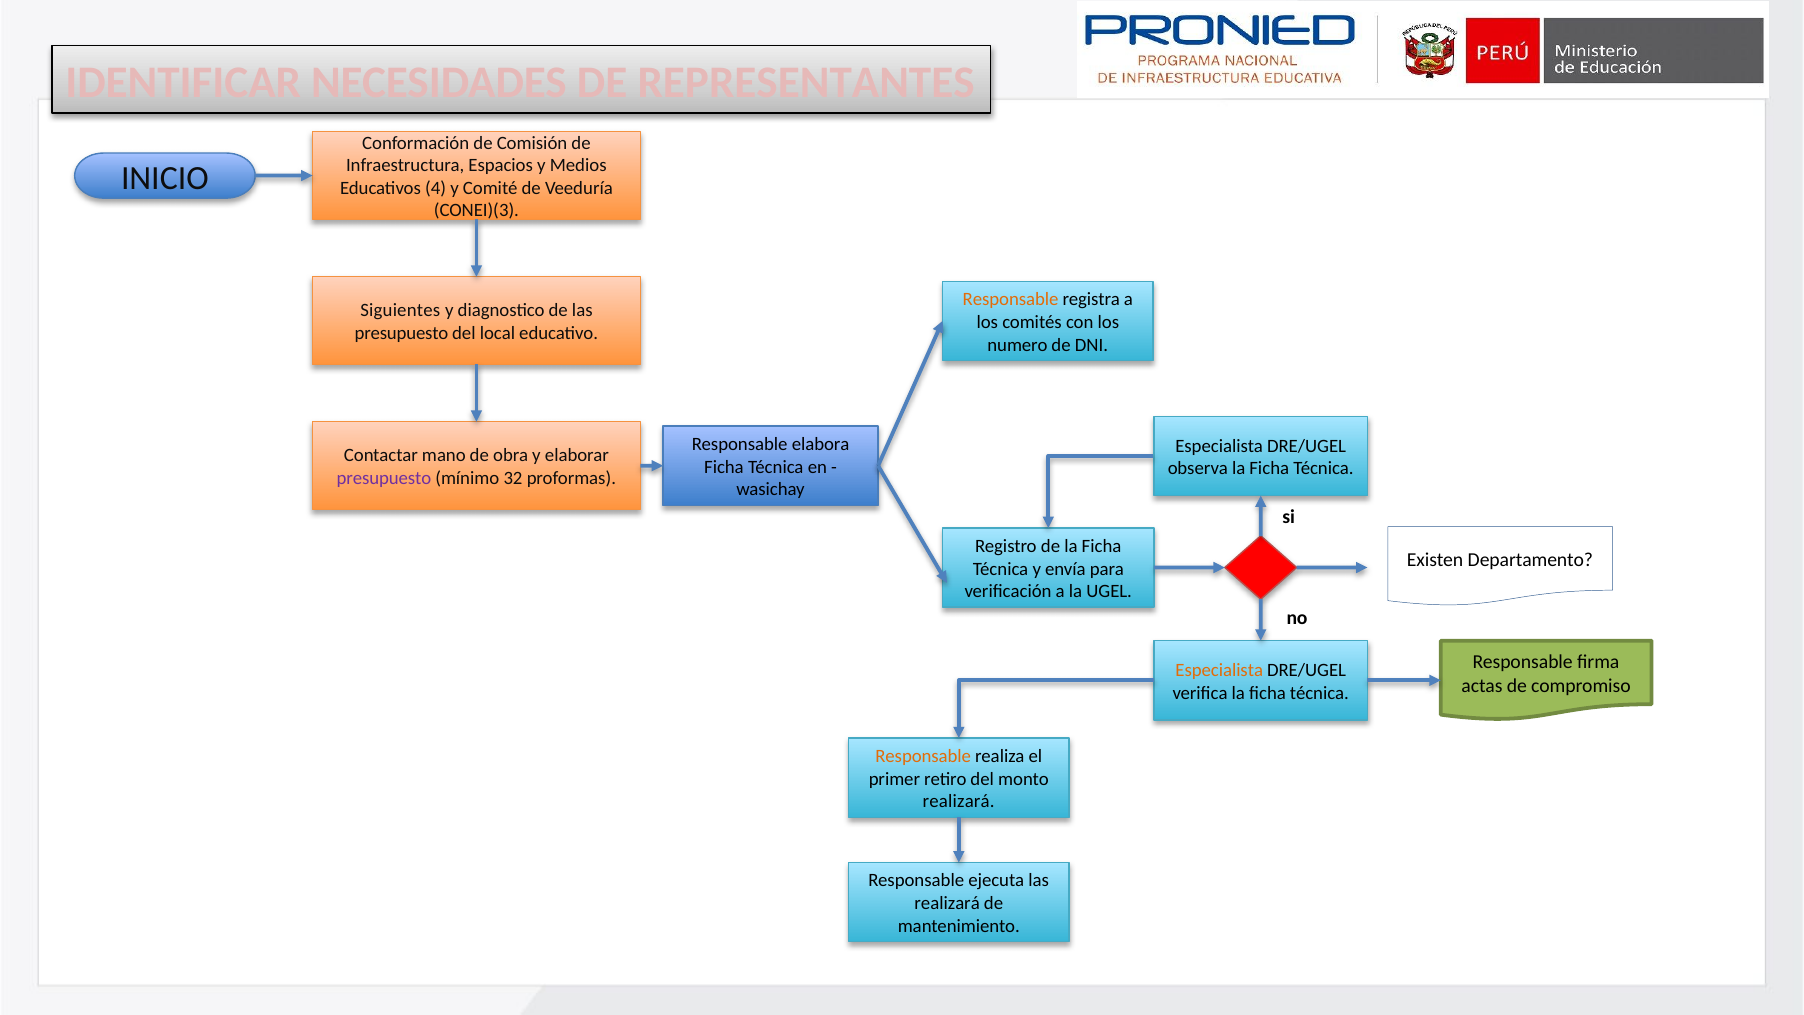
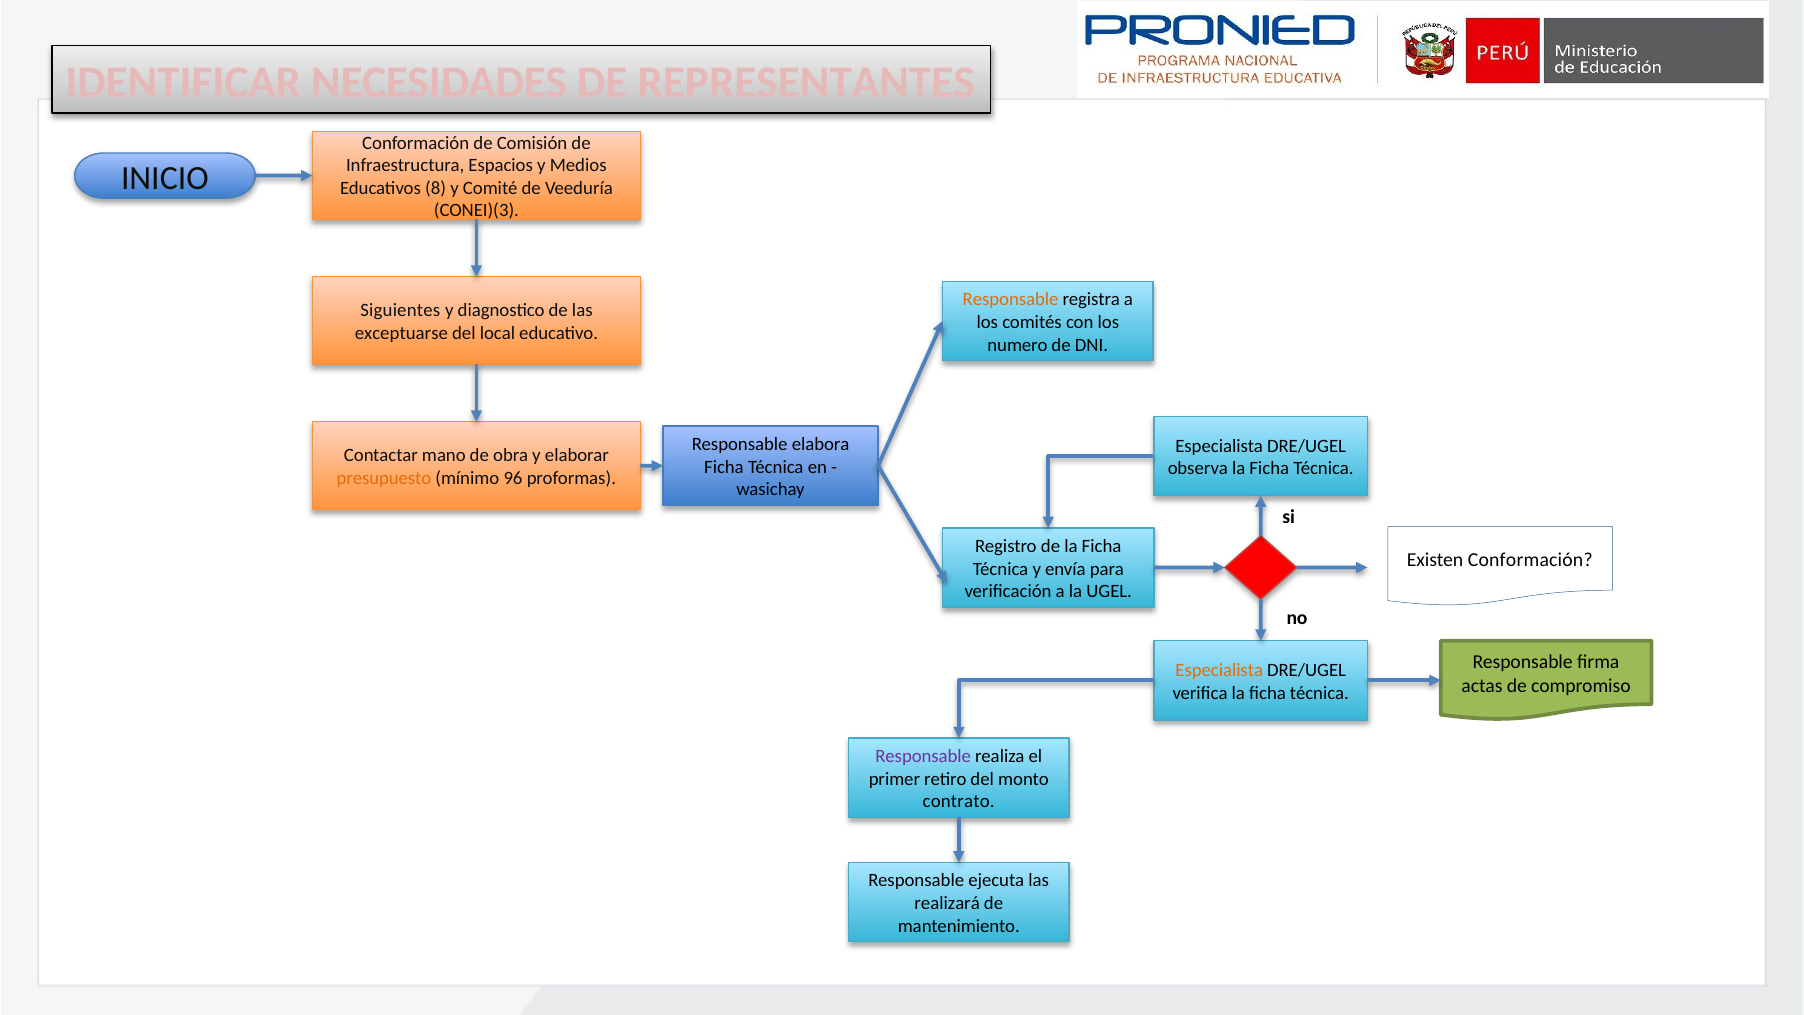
4: 4 -> 8 (436, 188)
presupuesto: presupuesto -> exceptuarse (401, 333)
presupuesto colour: purple -> orange (384, 478)
32: 32 -> 96 (513, 478)
Existen Departamento: Departamento -> Conformación (1530, 560)
Responsable colour: orange -> purple (923, 756)
realizará: realizará -> contrato (959, 801)
